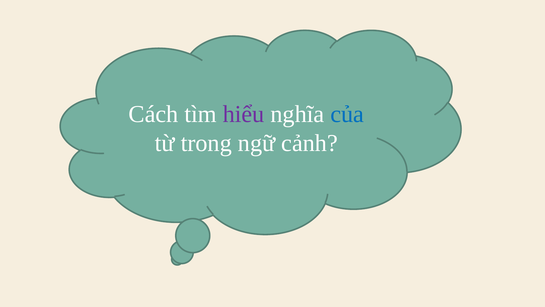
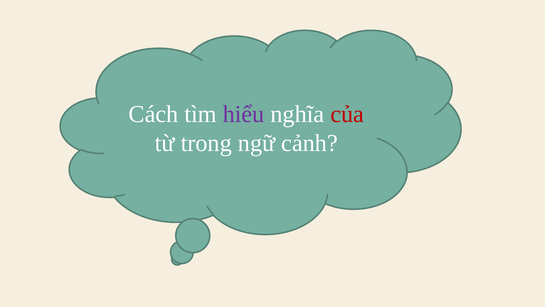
của colour: blue -> red (347, 114)
